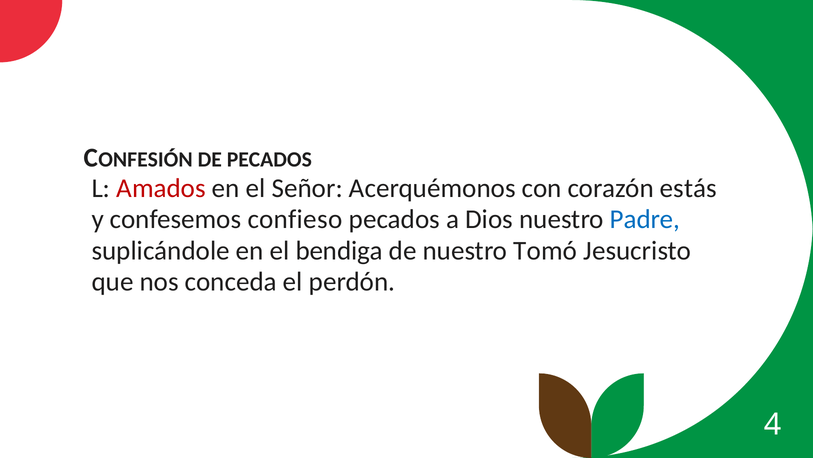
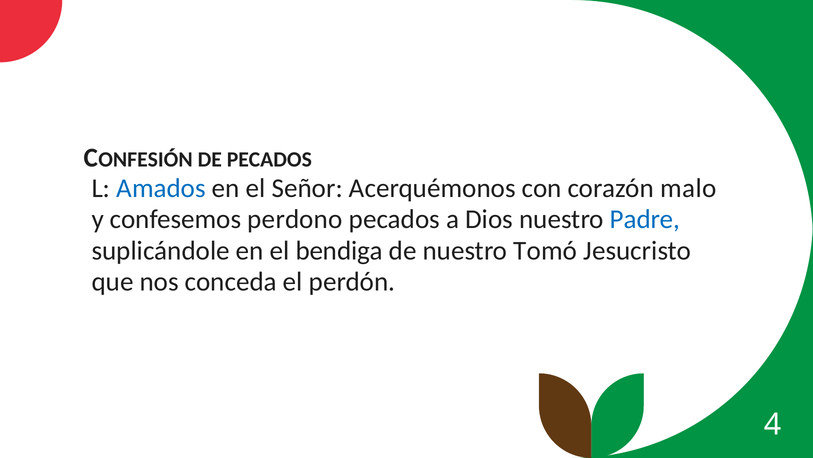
Amados colour: red -> blue (161, 188)
estás: estás -> malo (688, 188)
confieso: confieso -> perdono (295, 219)
